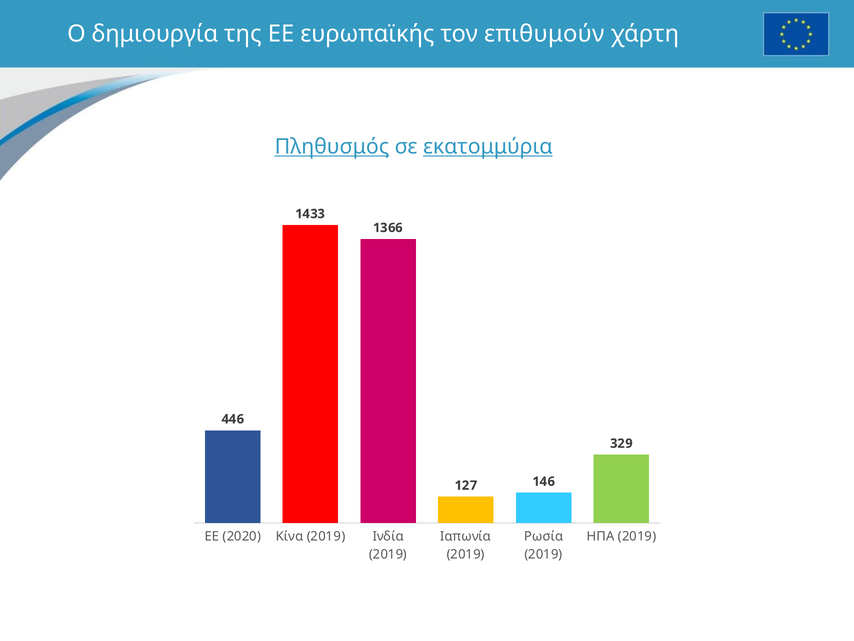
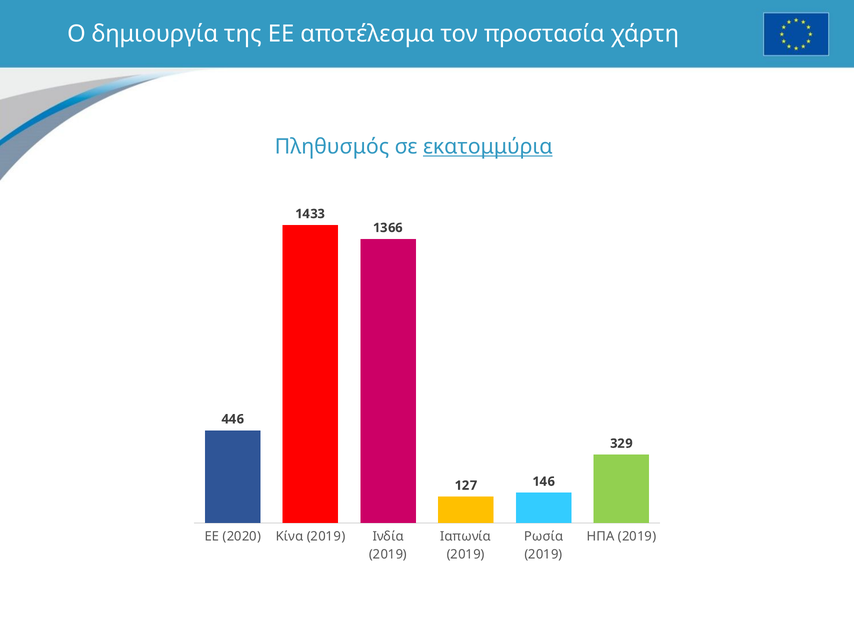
ευρωπαϊκής: ευρωπαϊκής -> αποτέλεσμα (367, 34)
επιθυμούν: επιθυμούν -> προστασία (544, 34)
Πληθυσμός underline: present -> none (332, 147)
